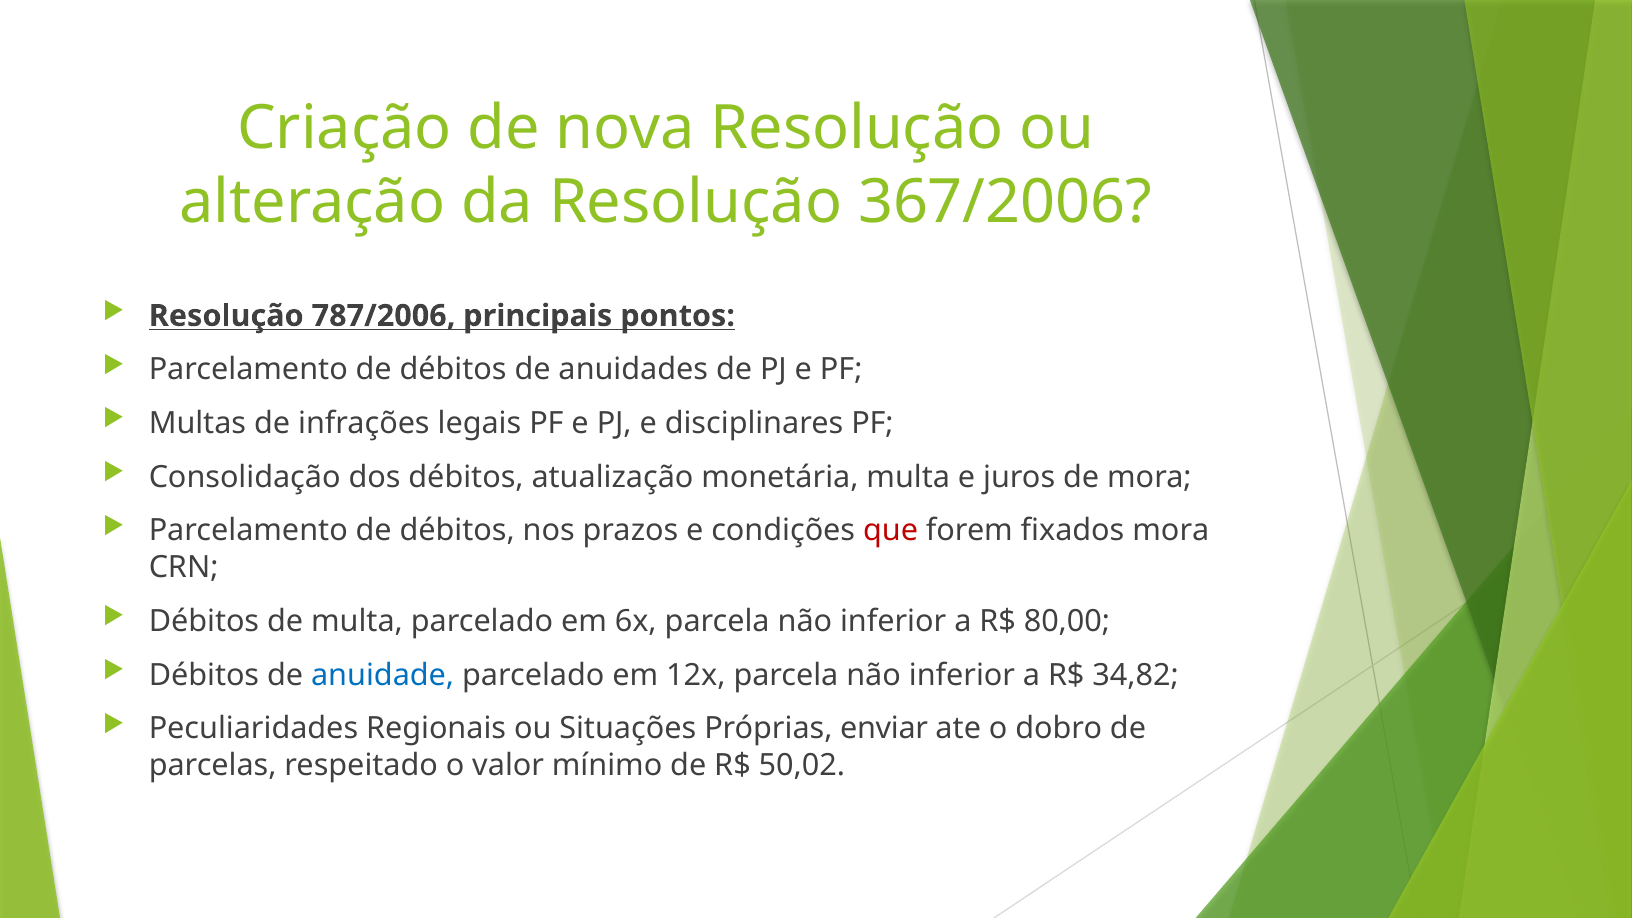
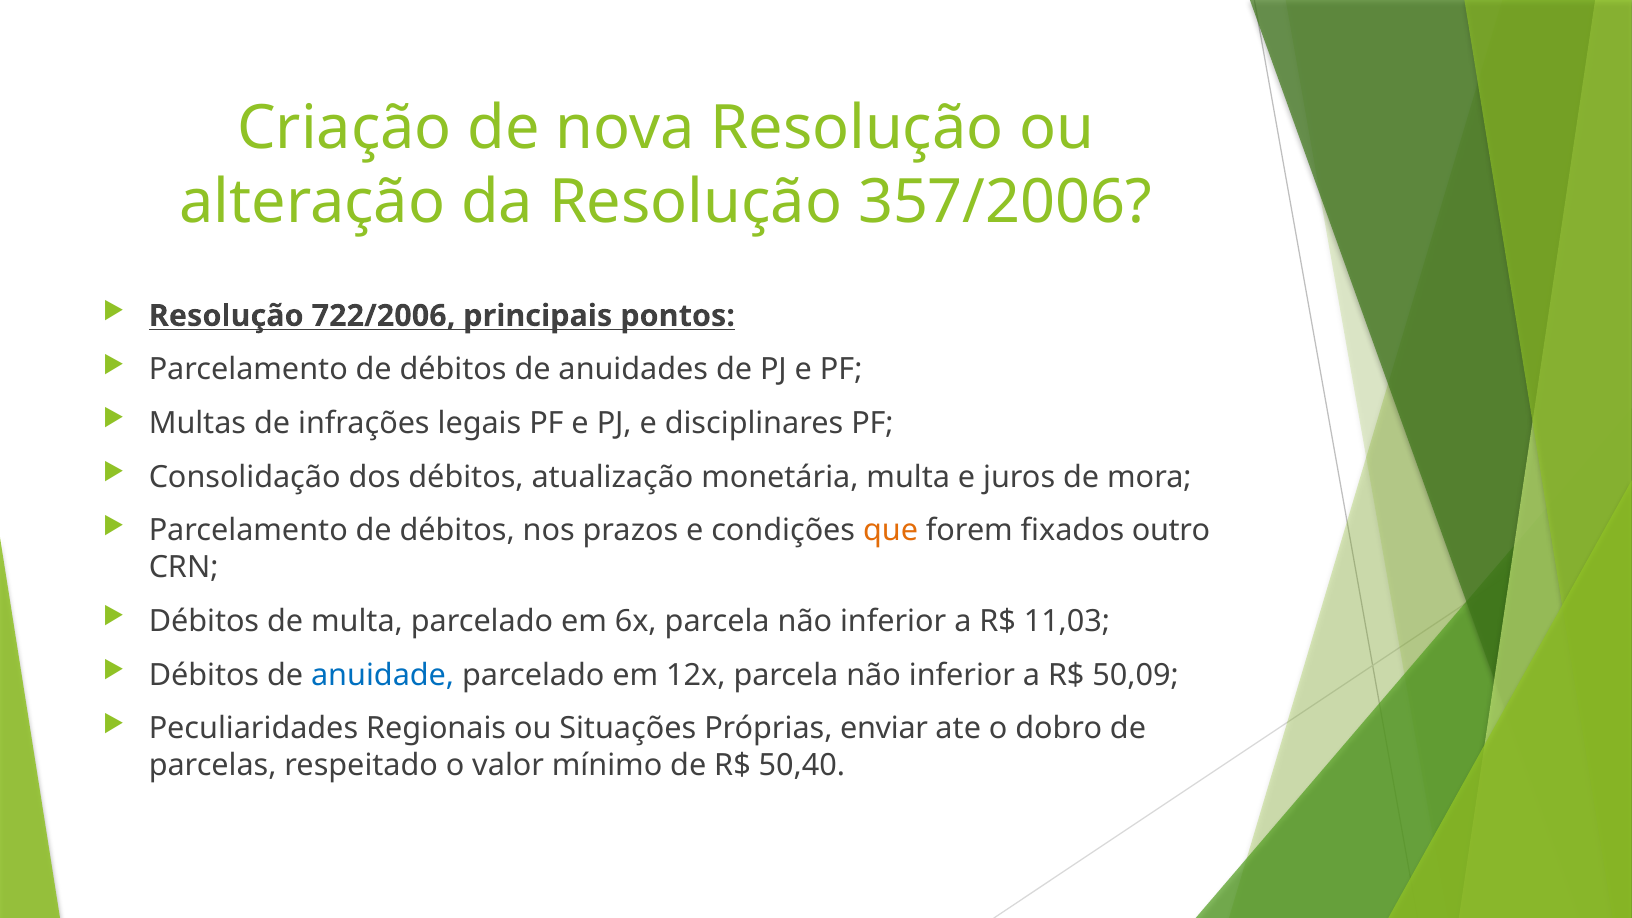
367/2006: 367/2006 -> 357/2006 (1005, 202)
787/2006: 787/2006 -> 722/2006 (384, 316)
que colour: red -> orange (891, 531)
fixados mora: mora -> outro (1171, 531)
80,00: 80,00 -> 11,03 (1067, 621)
34,82: 34,82 -> 50,09 (1136, 675)
50,02: 50,02 -> 50,40 (802, 765)
